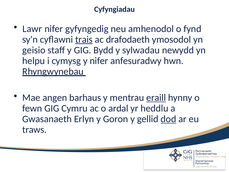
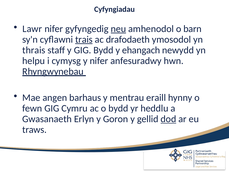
neu underline: none -> present (118, 29)
fynd: fynd -> barn (192, 29)
geisio: geisio -> thrais (34, 50)
sylwadau: sylwadau -> ehangach (141, 50)
eraill underline: present -> none (156, 98)
o ardal: ardal -> bydd (118, 108)
